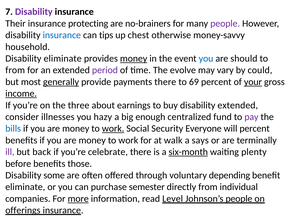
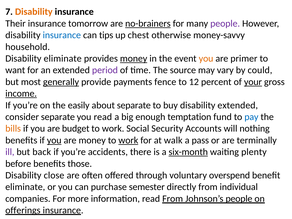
Disability colour: purple -> orange (34, 12)
protecting: protecting -> tomorrow (88, 23)
no-brainers underline: none -> present (148, 23)
you colour: blue -> orange (206, 58)
should: should -> primer (244, 58)
from: from -> want (15, 70)
evolve: evolve -> source (183, 70)
payments there: there -> fence (165, 82)
69: 69 -> 12 (194, 82)
three: three -> easily (79, 105)
about earnings: earnings -> separate (134, 105)
consider illnesses: illnesses -> separate (58, 117)
you hazy: hazy -> read (103, 117)
centralized: centralized -> temptation (189, 117)
pay colour: purple -> blue (251, 117)
bills colour: blue -> orange (13, 129)
money: money -> budget (76, 129)
work underline: present -> none (113, 129)
Everyone: Everyone -> Accounts (203, 129)
will percent: percent -> nothing (255, 129)
you underline: none -> present (54, 140)
work underline: none -> present (128, 140)
says: says -> pass (200, 140)
celebrate: celebrate -> accidents (108, 152)
some: some -> close (54, 175)
depending: depending -> overspend (230, 175)
more underline: present -> none (78, 199)
read Level: Level -> From (173, 199)
